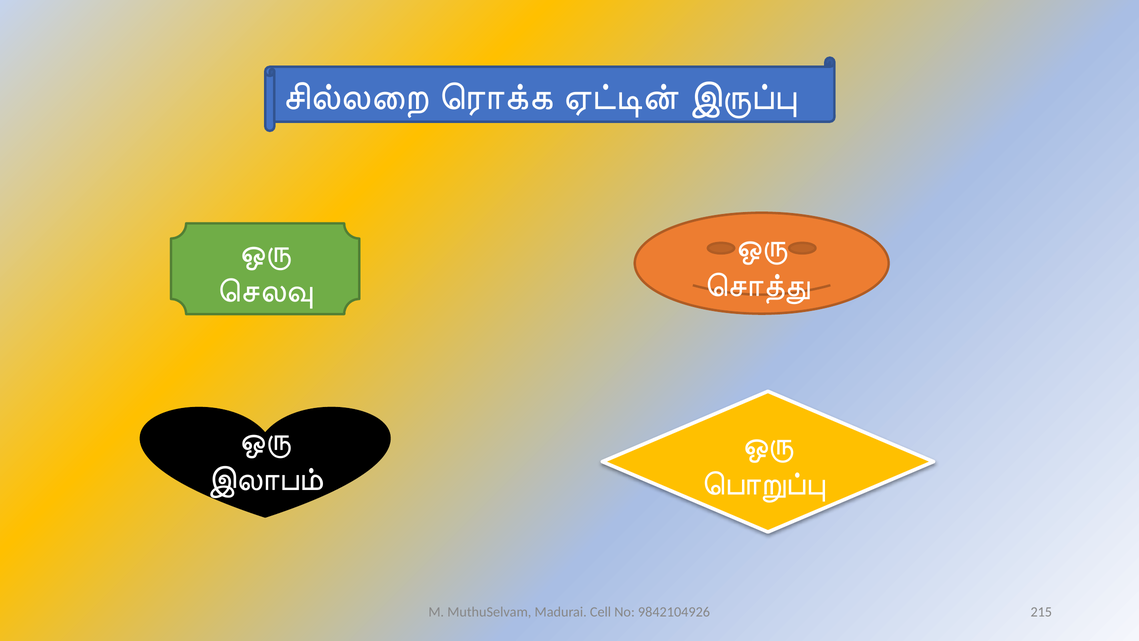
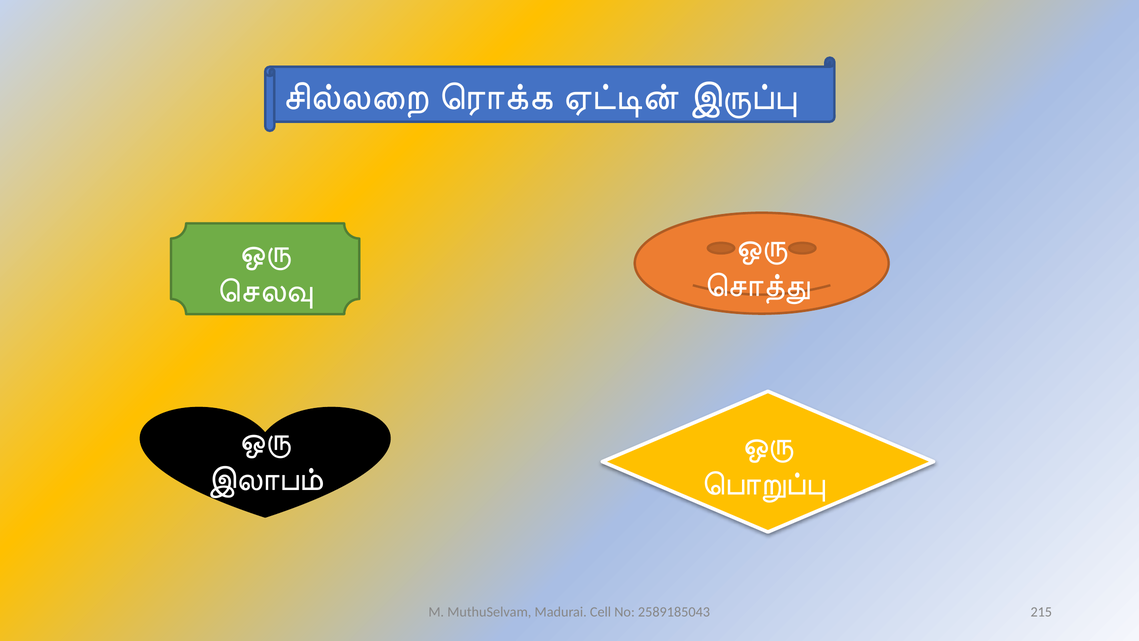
9842104926: 9842104926 -> 2589185043 (674, 612)
